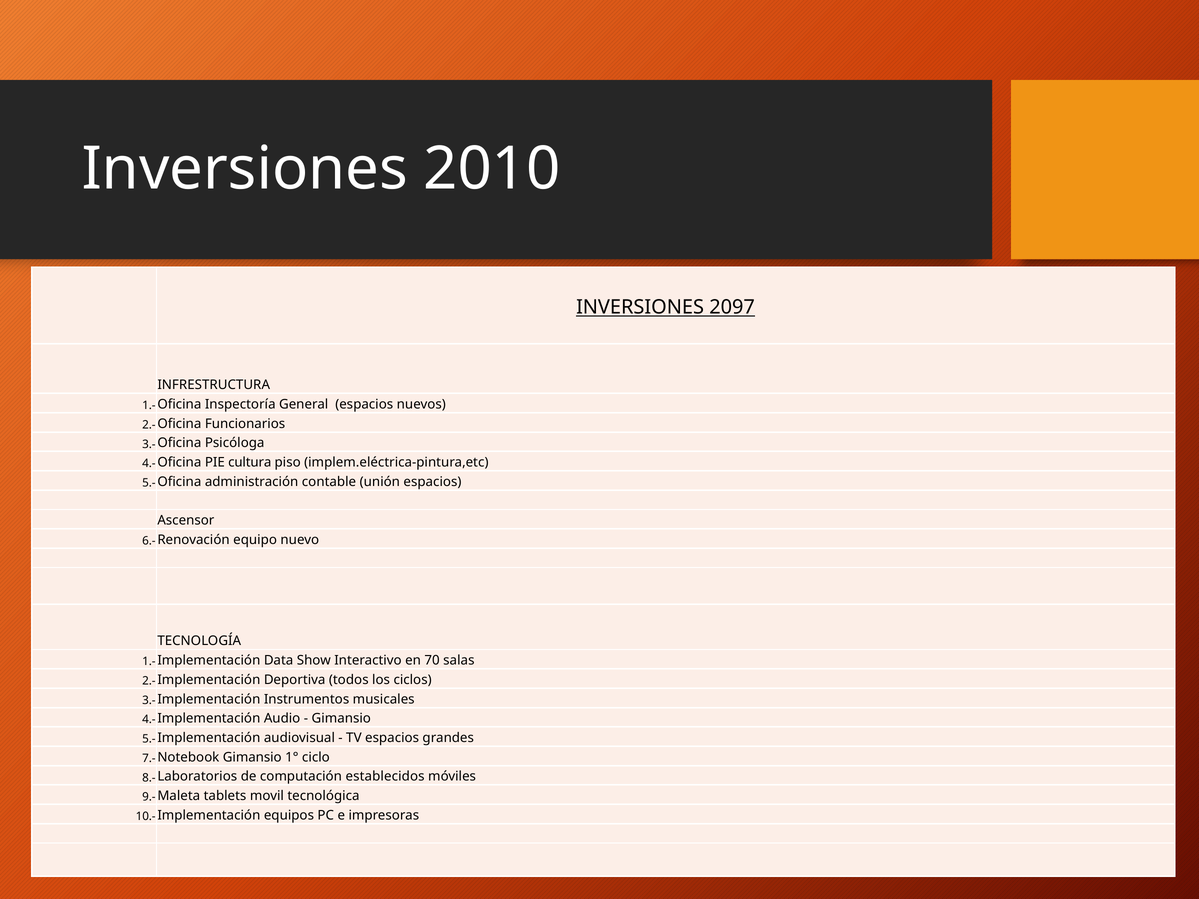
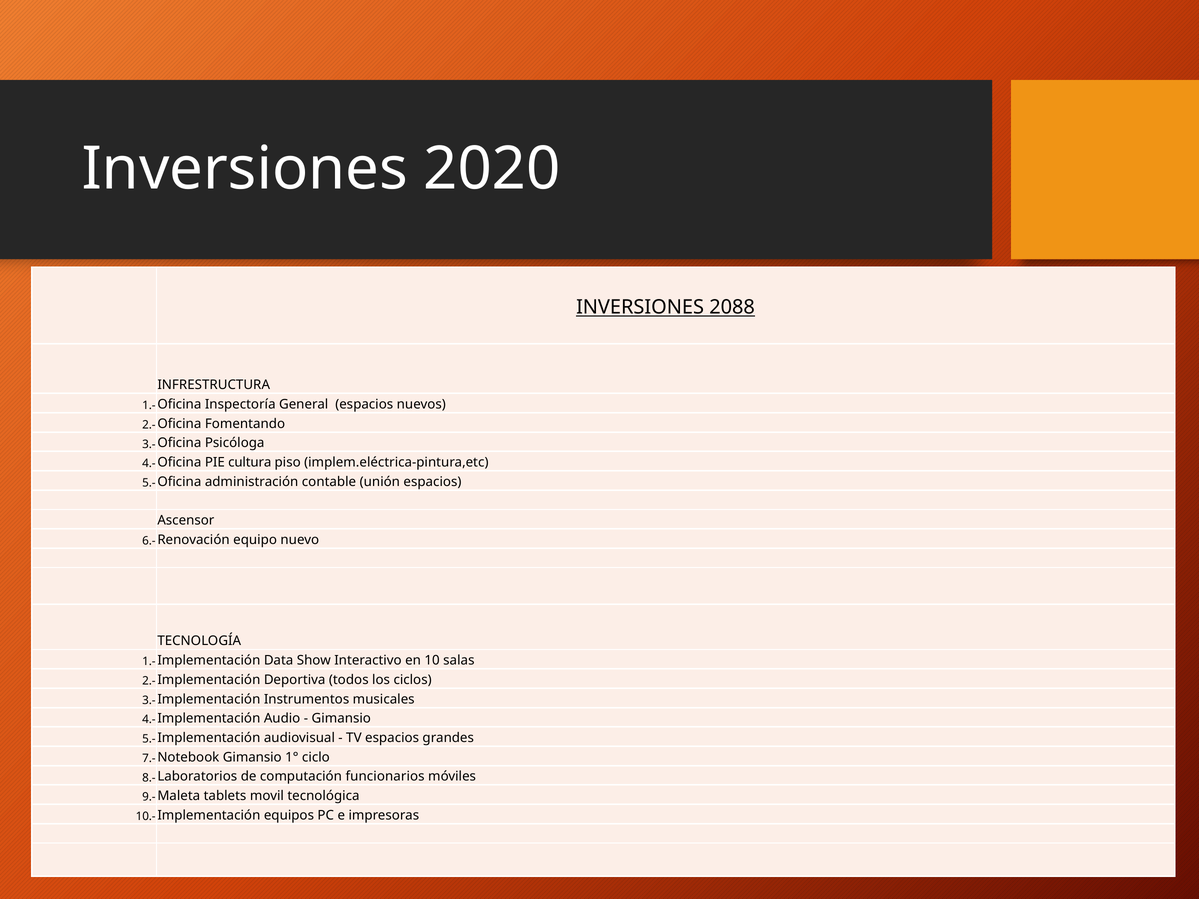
2010: 2010 -> 2020 (492, 169)
2097: 2097 -> 2088 (732, 307)
Funcionarios: Funcionarios -> Fomentando (245, 424)
70: 70 -> 10 (432, 661)
establecidos: establecidos -> funcionarios (385, 777)
